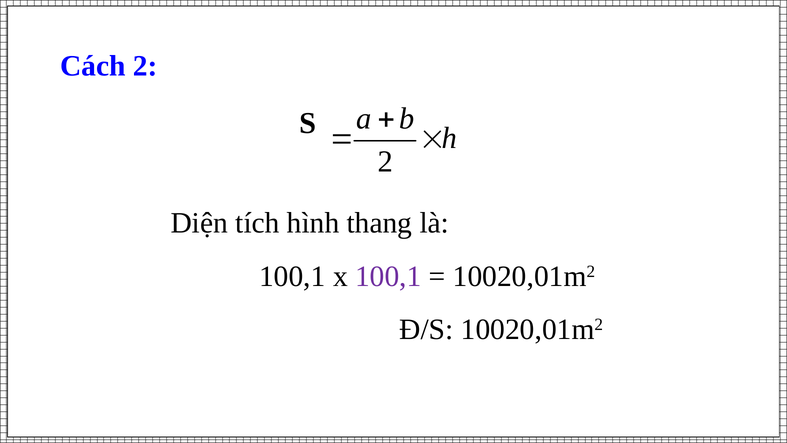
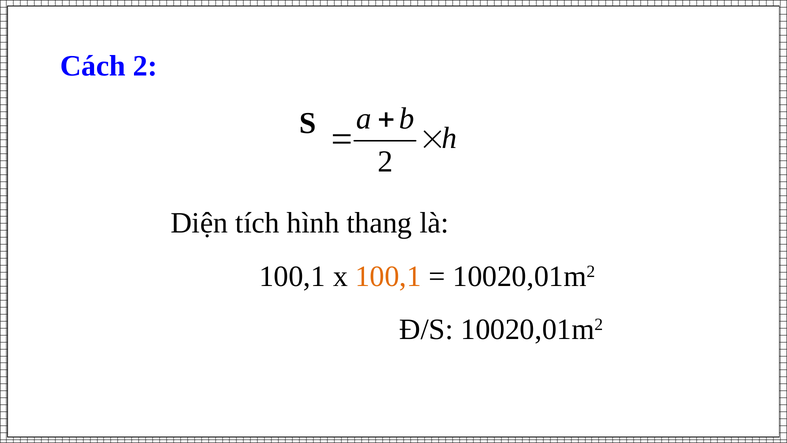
100,1 colour: purple -> orange (388, 276)
